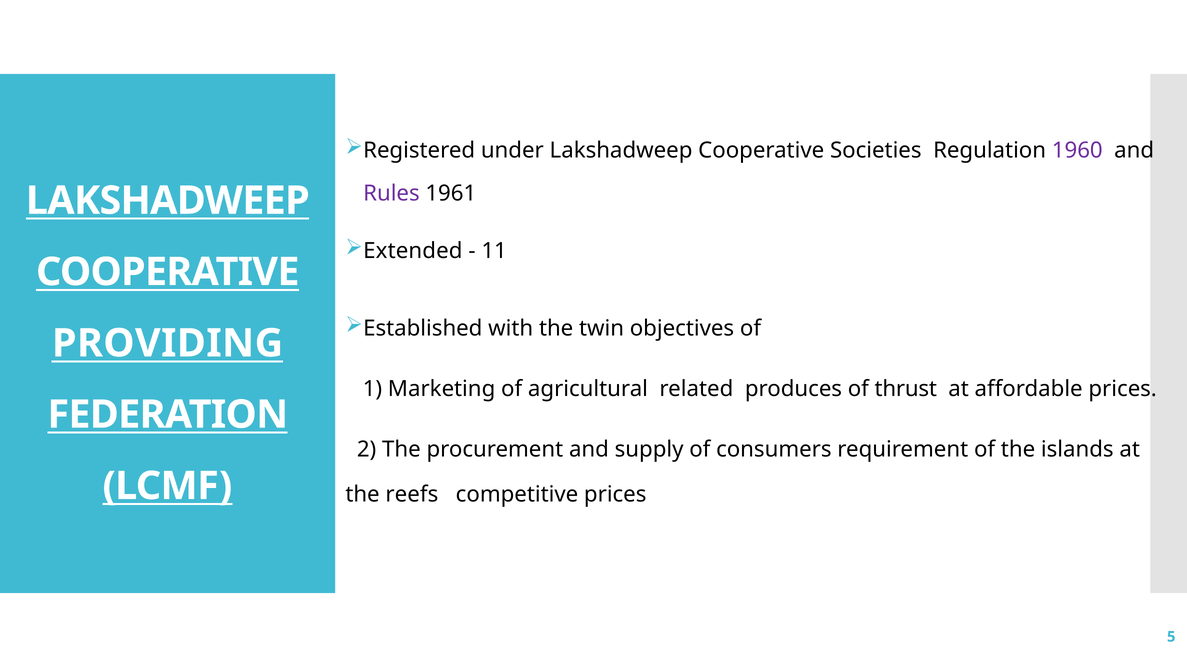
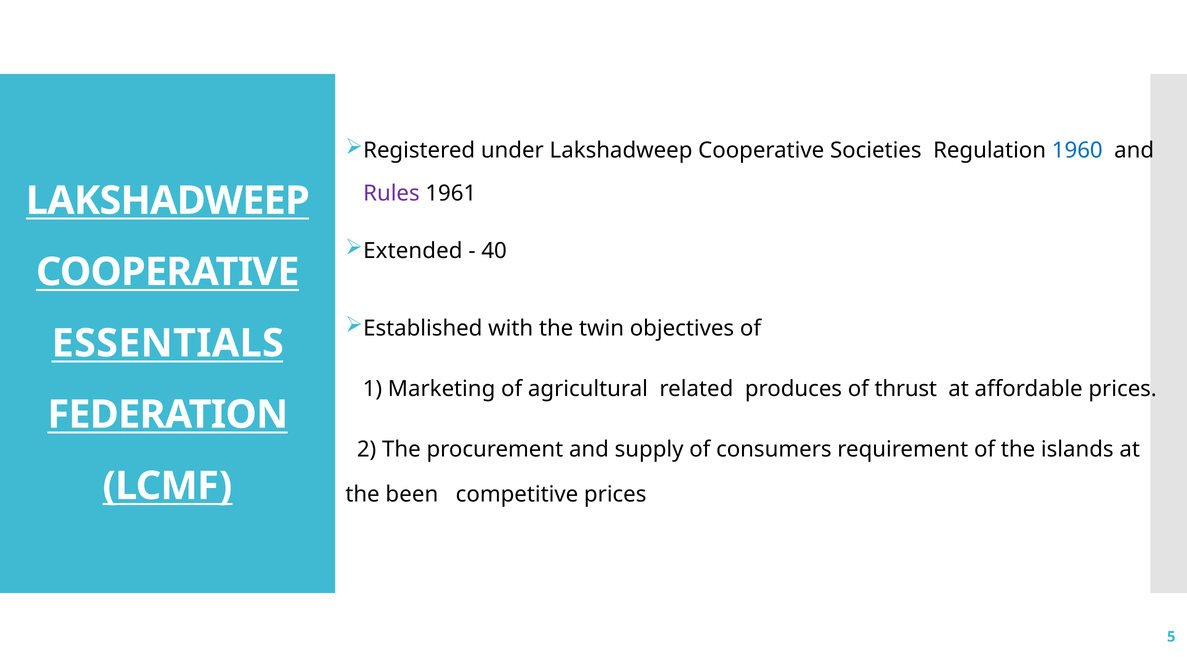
1960 colour: purple -> blue (1077, 151)
11: 11 -> 40 (494, 251)
PROVIDING: PROVIDING -> ESSENTIALS (168, 343)
reefs: reefs -> been (412, 494)
